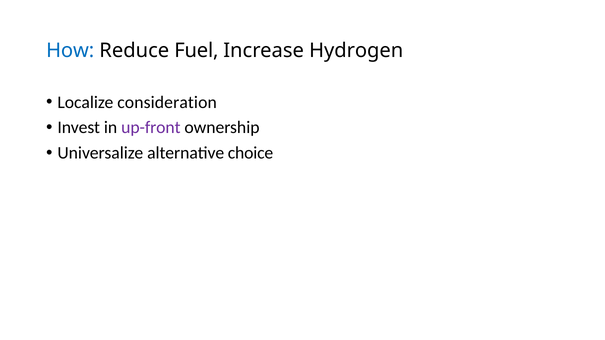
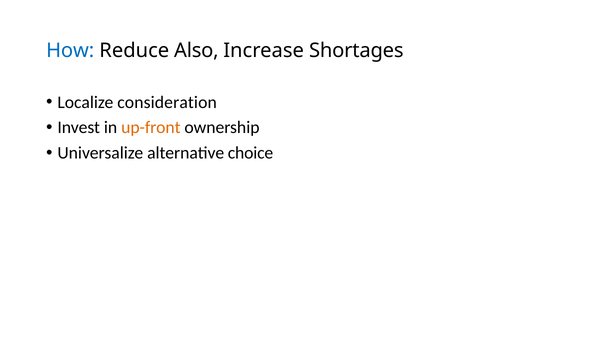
Fuel: Fuel -> Also (196, 51)
Hydrogen: Hydrogen -> Shortages (356, 51)
up-front colour: purple -> orange (151, 128)
